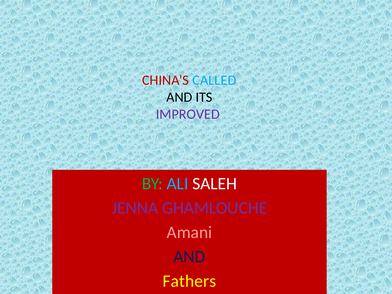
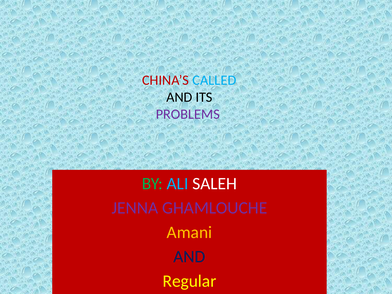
IMPROVED: IMPROVED -> PROBLEMS (188, 114)
Amani colour: pink -> yellow (189, 232)
Fathers: Fathers -> Regular (189, 281)
